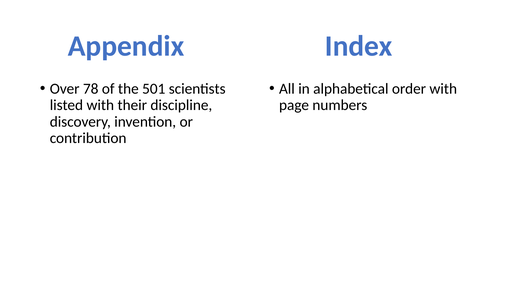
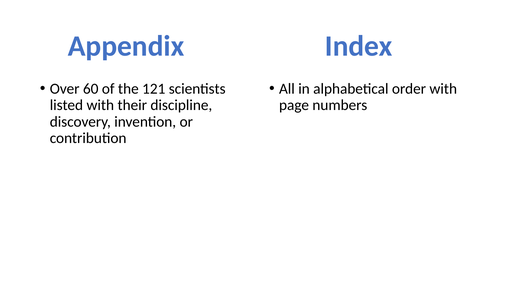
78: 78 -> 60 (91, 89)
501: 501 -> 121 (154, 89)
